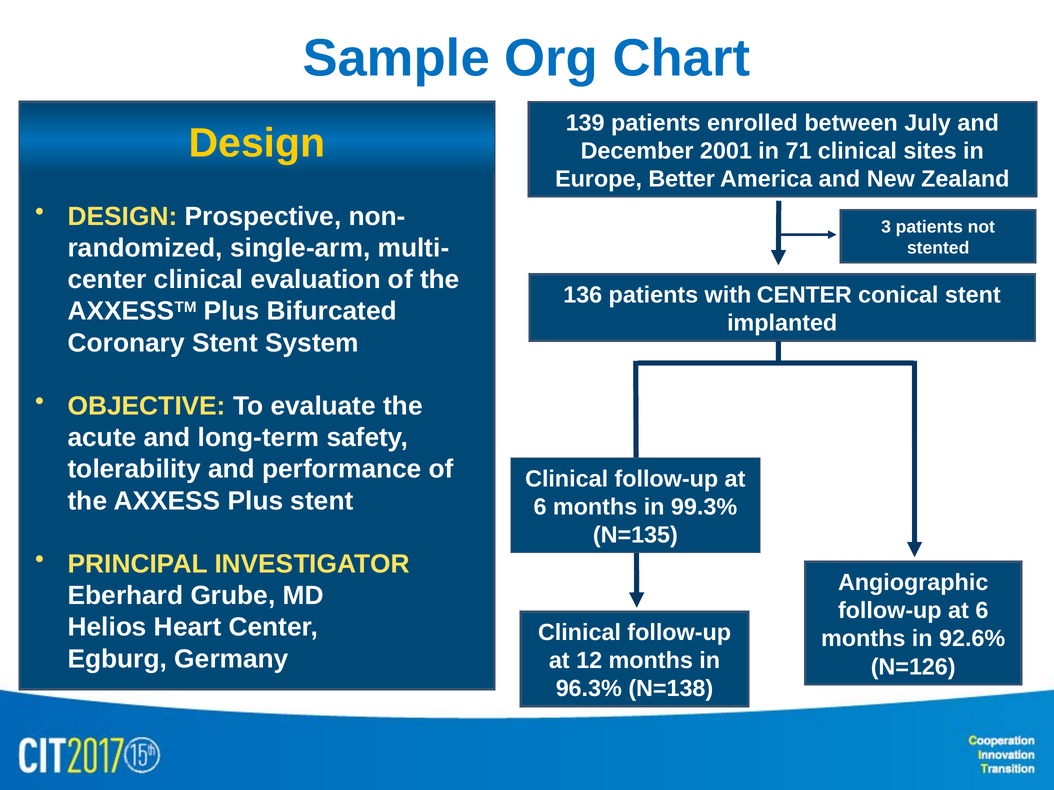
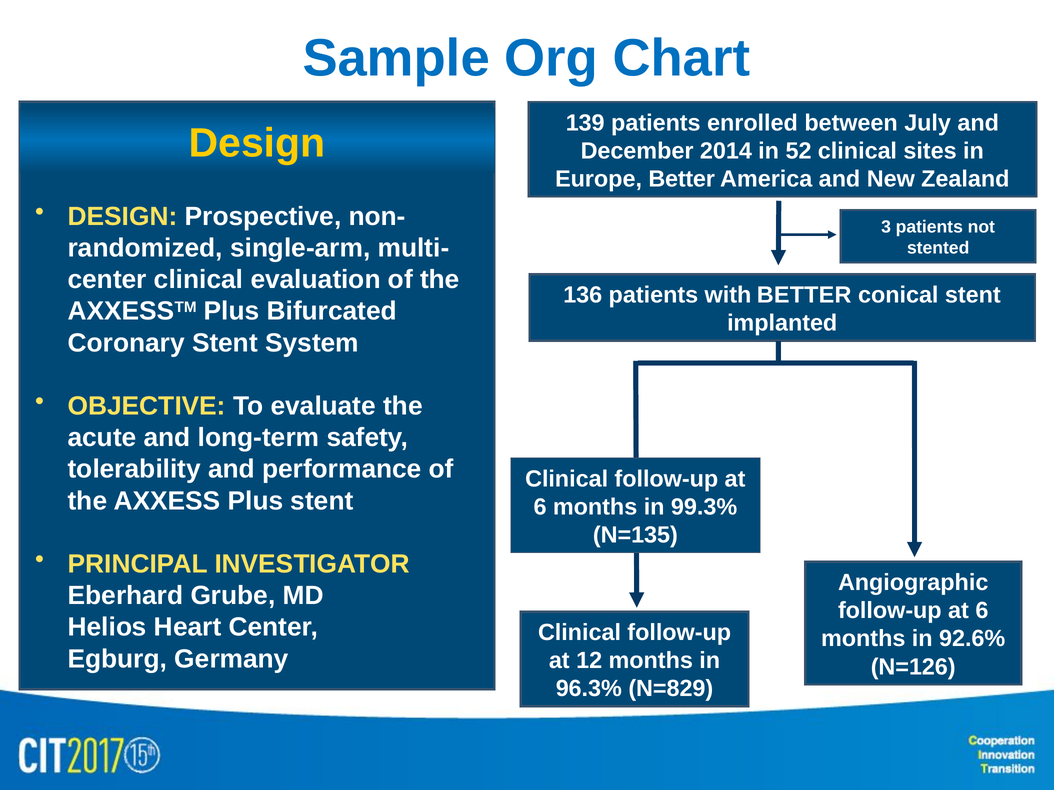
2001: 2001 -> 2014 (726, 151)
71: 71 -> 52 (799, 151)
with CENTER: CENTER -> BETTER (804, 295)
N=138: N=138 -> N=829 (671, 689)
